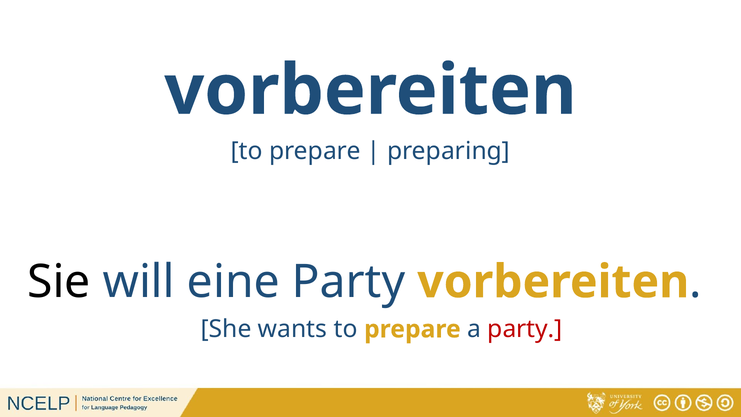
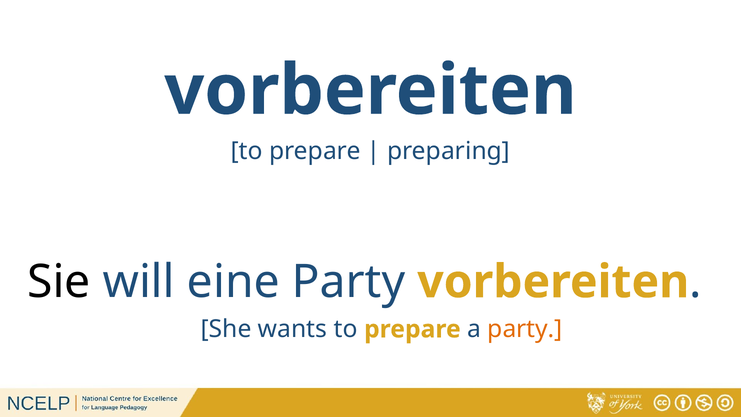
party colour: red -> orange (525, 329)
